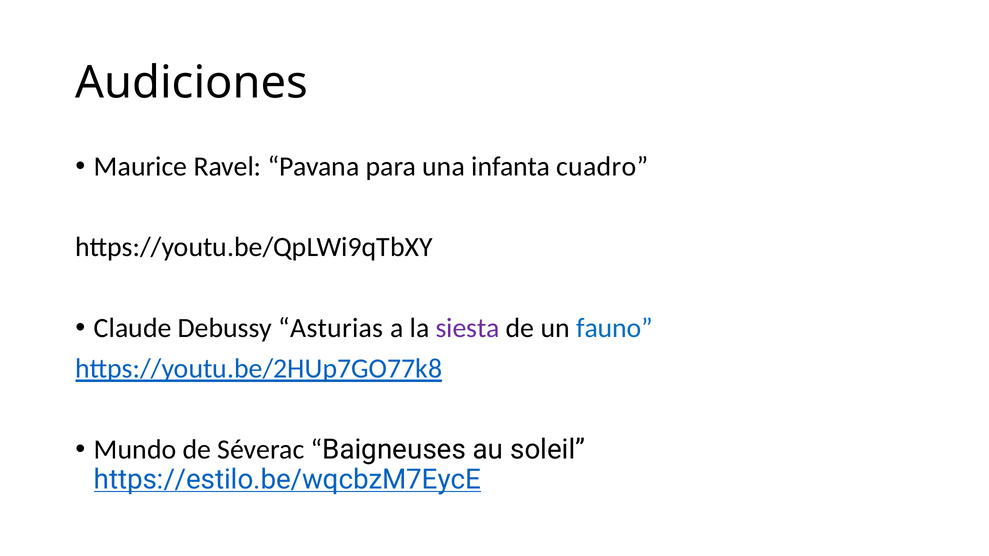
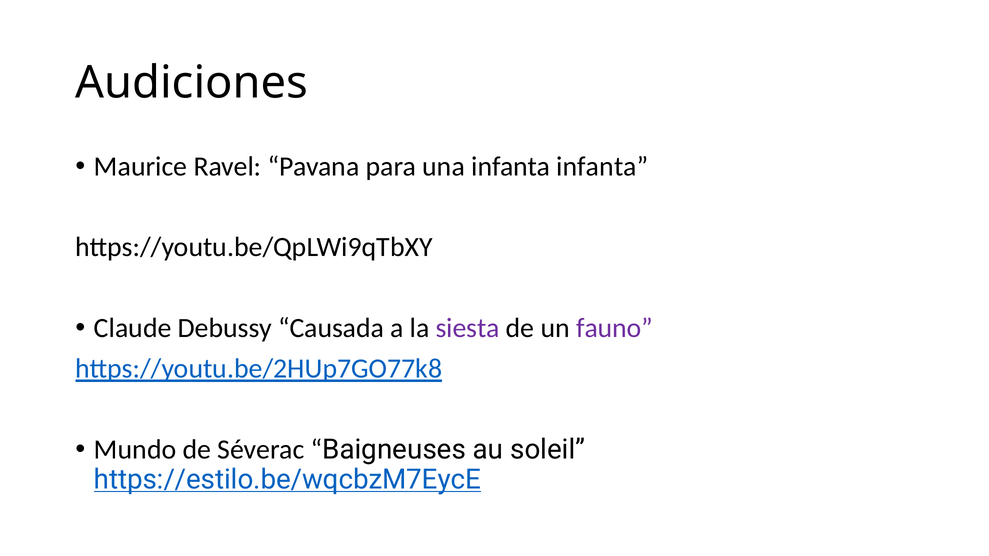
infanta cuadro: cuadro -> infanta (602, 167)
Asturias: Asturias -> Causada (331, 328)
fauno colour: blue -> purple (615, 328)
